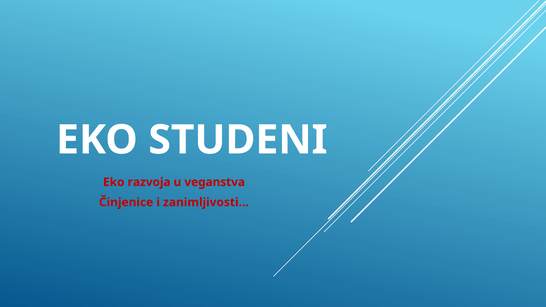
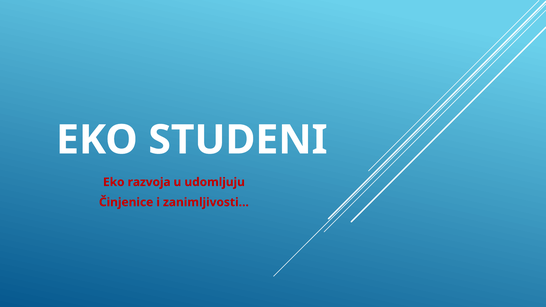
veganstva: veganstva -> udomljuju (215, 182)
